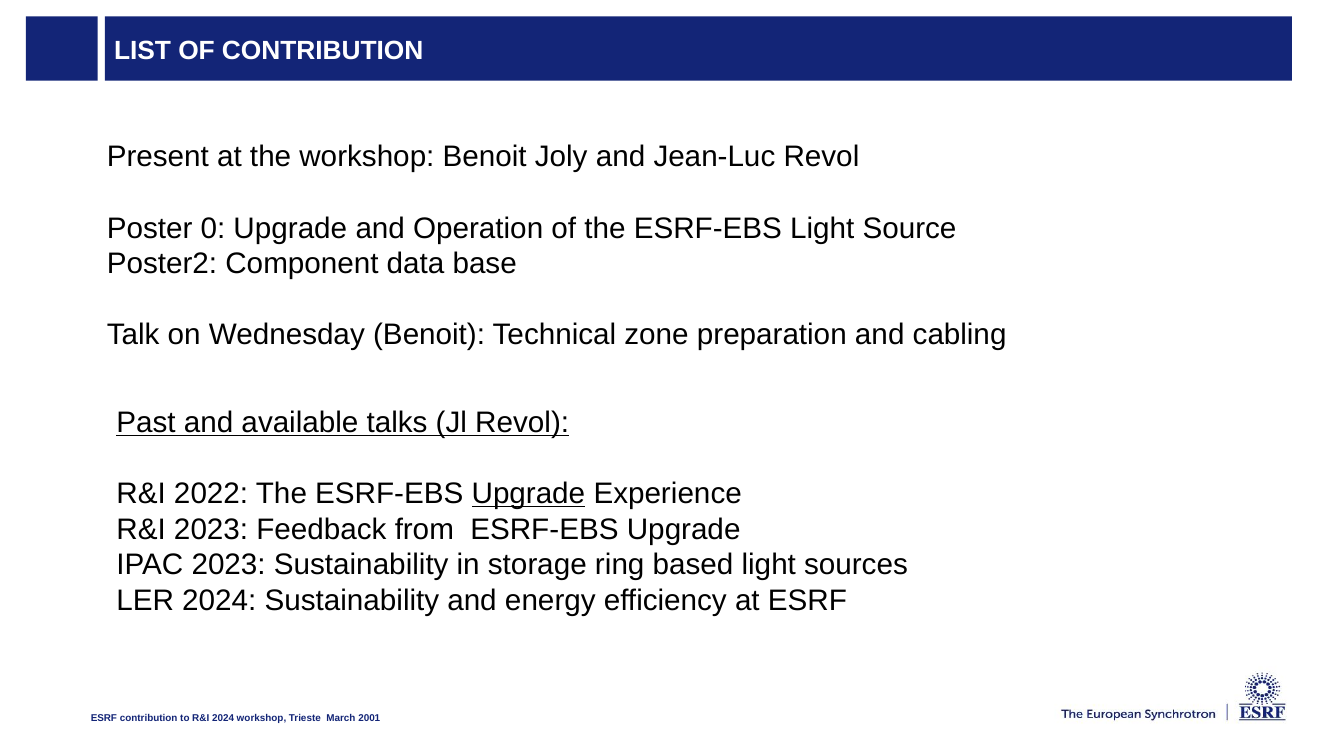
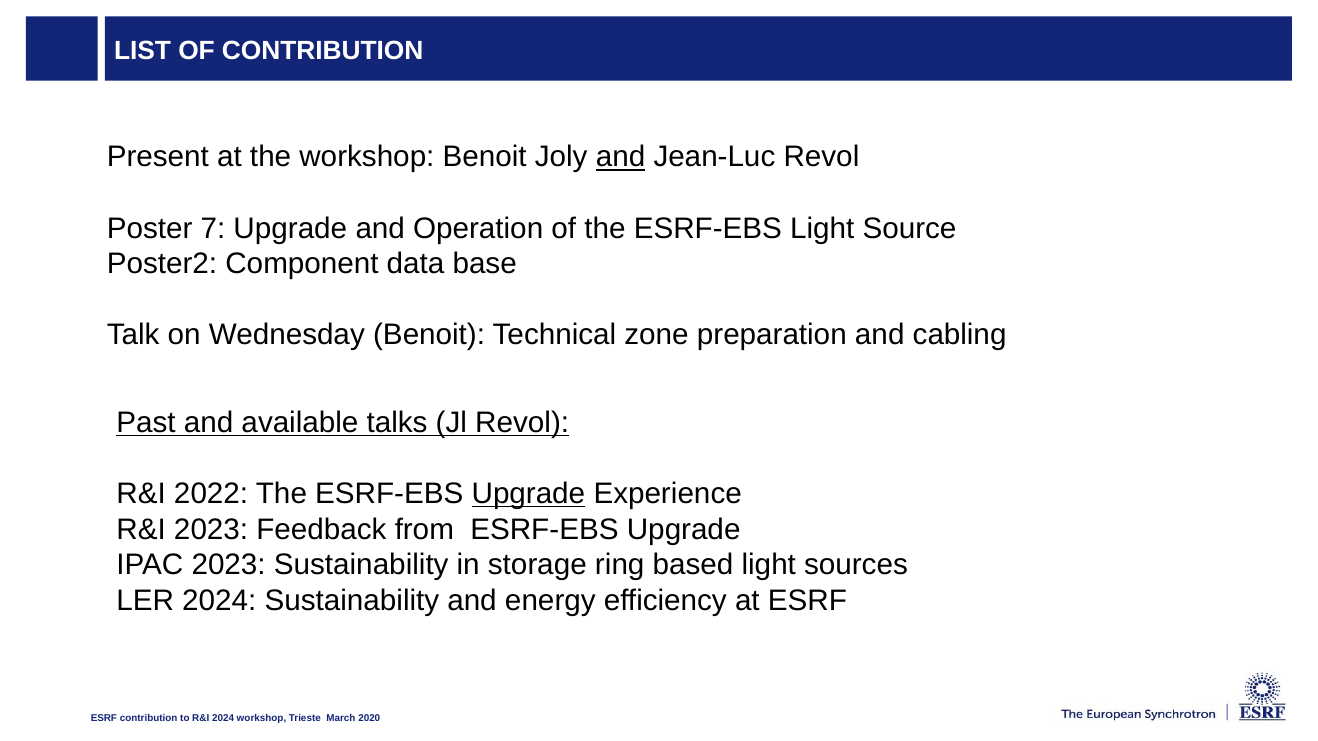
and underline: none -> present (621, 157)
0: 0 -> 7 (213, 228)
2001: 2001 -> 2020 (369, 719)
